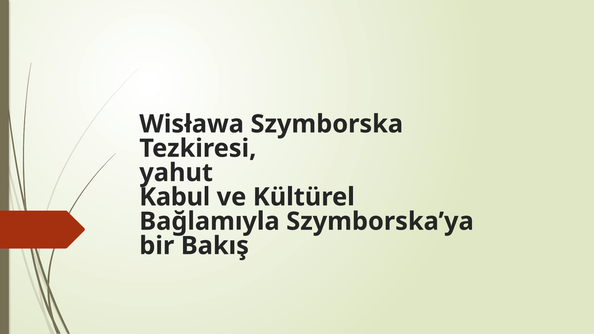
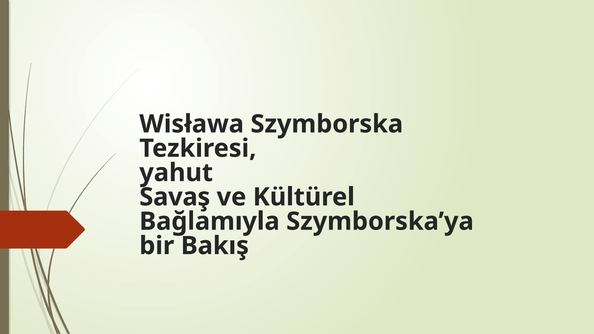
Kabul: Kabul -> Savaş (175, 197)
